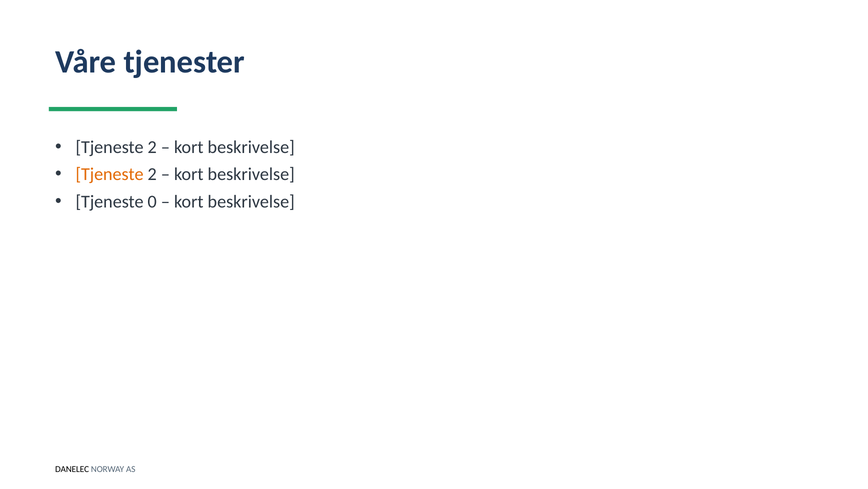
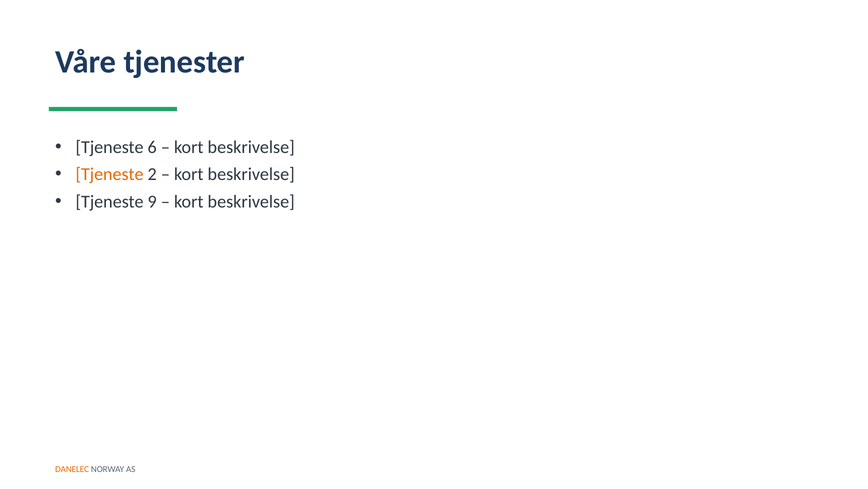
2: 2 -> 6 (152, 147)
0: 0 -> 9 (152, 201)
DANELEC colour: black -> orange (72, 468)
